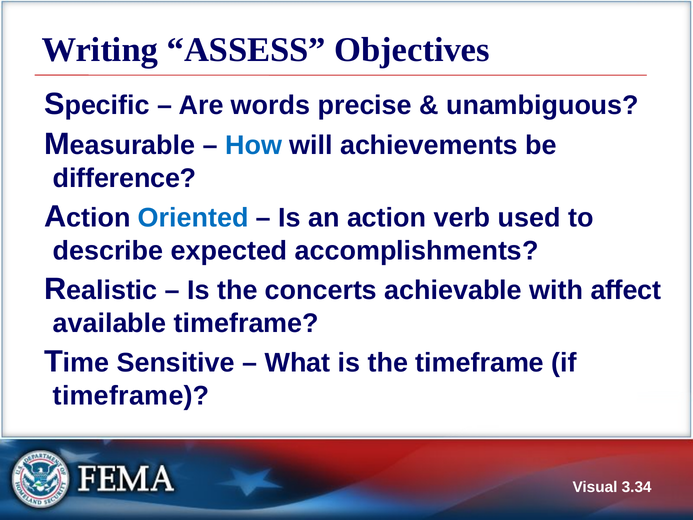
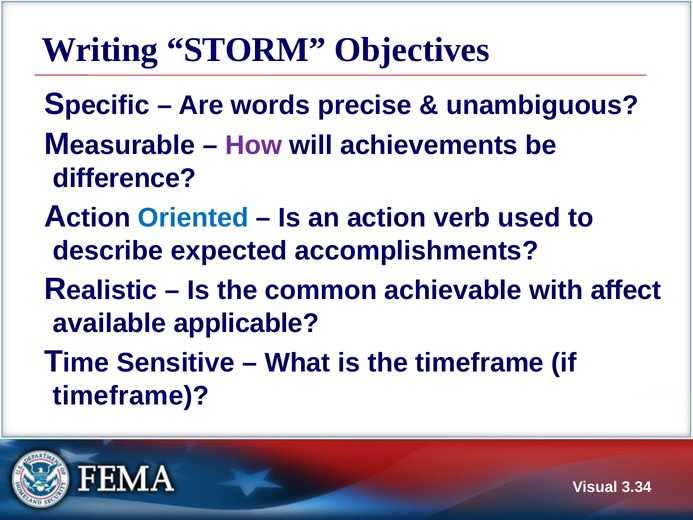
ASSESS: ASSESS -> STORM (246, 50)
How colour: blue -> purple (254, 145)
concerts: concerts -> common (321, 290)
available timeframe: timeframe -> applicable (246, 323)
